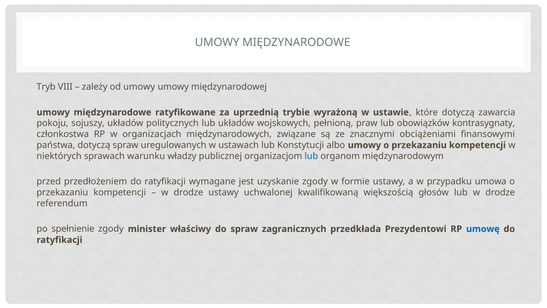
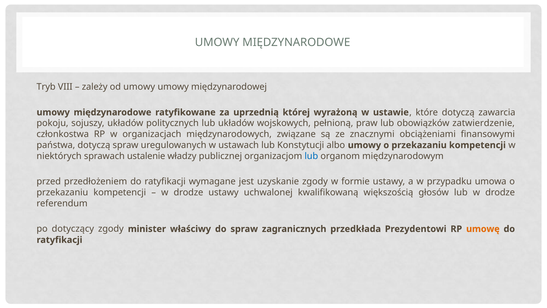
trybie: trybie -> której (296, 112)
kontrasygnaty: kontrasygnaty -> zatwierdzenie (484, 123)
warunku: warunku -> ustalenie (146, 156)
spełnienie: spełnienie -> dotyczący (73, 229)
umowę colour: blue -> orange (483, 229)
